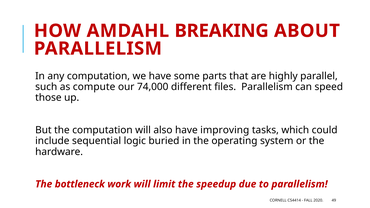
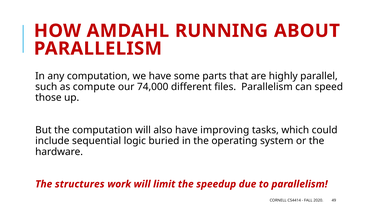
BREAKING: BREAKING -> RUNNING (221, 31)
bottleneck: bottleneck -> structures (80, 184)
